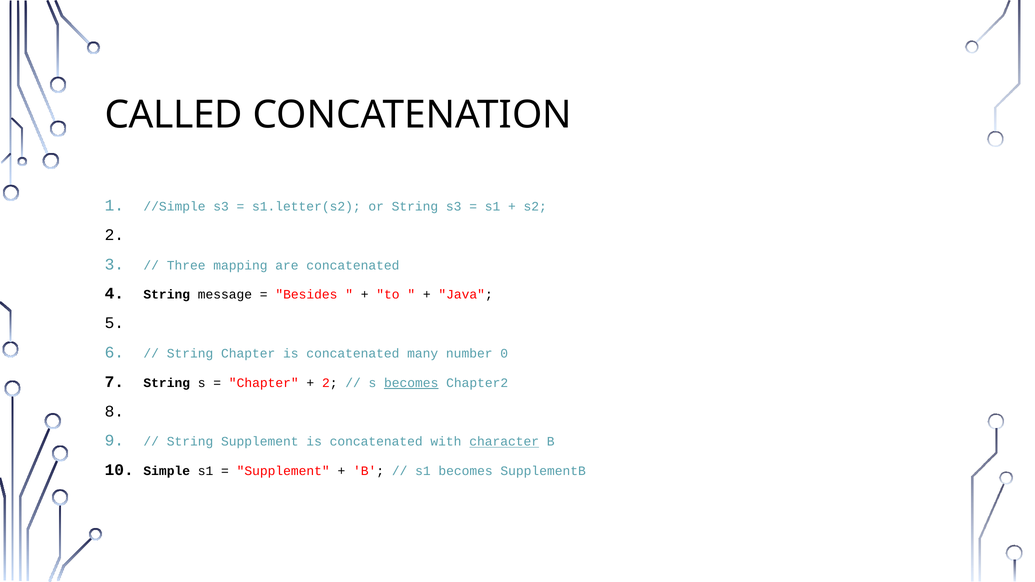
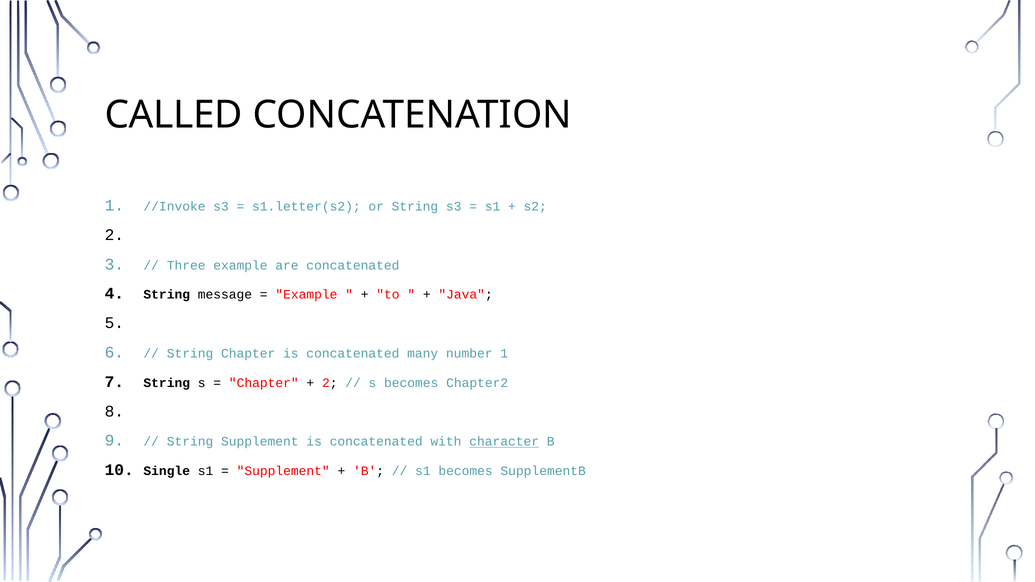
//Simple: //Simple -> //Invoke (175, 207)
Three mapping: mapping -> example (240, 265)
Besides: Besides -> Example (306, 295)
number 0: 0 -> 1 (504, 354)
becomes underline: present -> none (411, 383)
Simple: Simple -> Single (167, 471)
